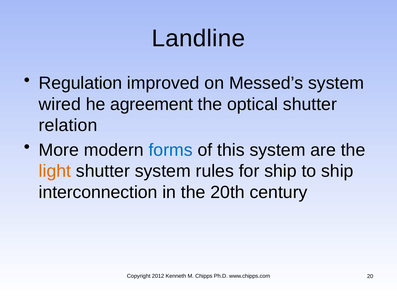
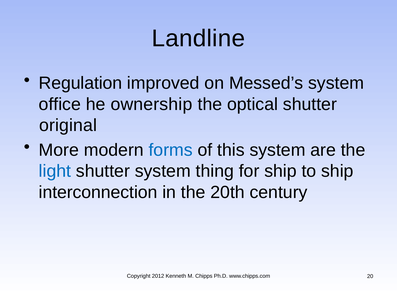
wired: wired -> office (60, 104)
agreement: agreement -> ownership (151, 104)
relation: relation -> original (68, 126)
light colour: orange -> blue (55, 172)
rules: rules -> thing (215, 172)
